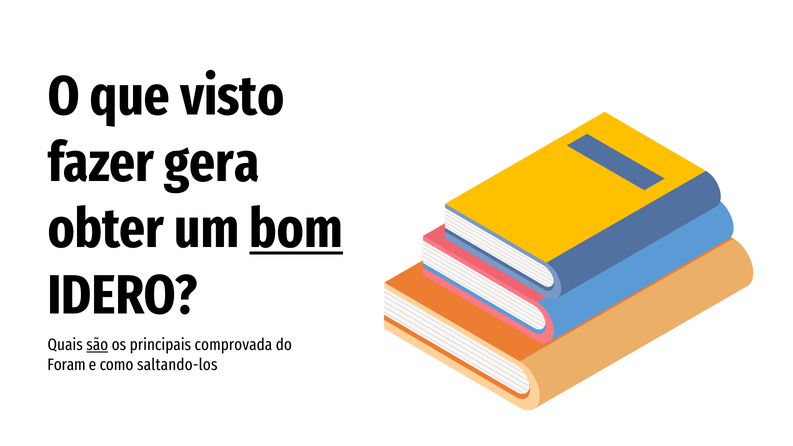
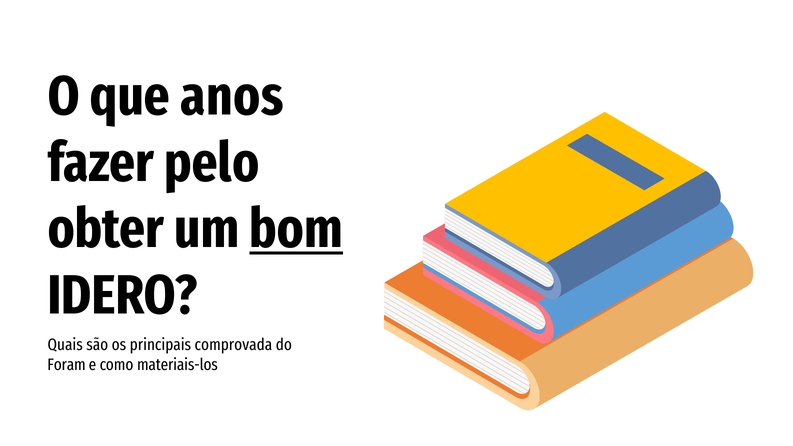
visto: visto -> anos (232, 96)
gera: gera -> pelo (212, 163)
são underline: present -> none (97, 345)
saltando-los: saltando-los -> materiais-los (177, 365)
